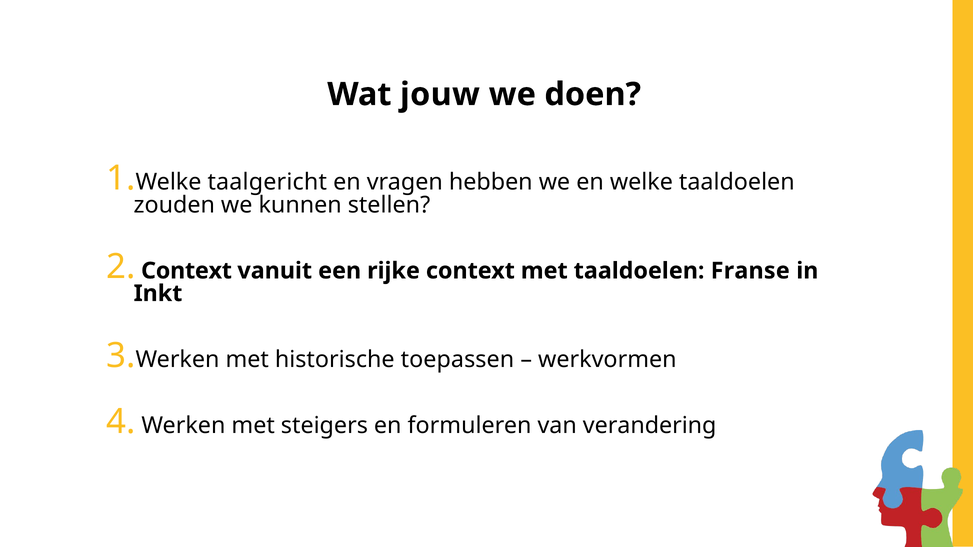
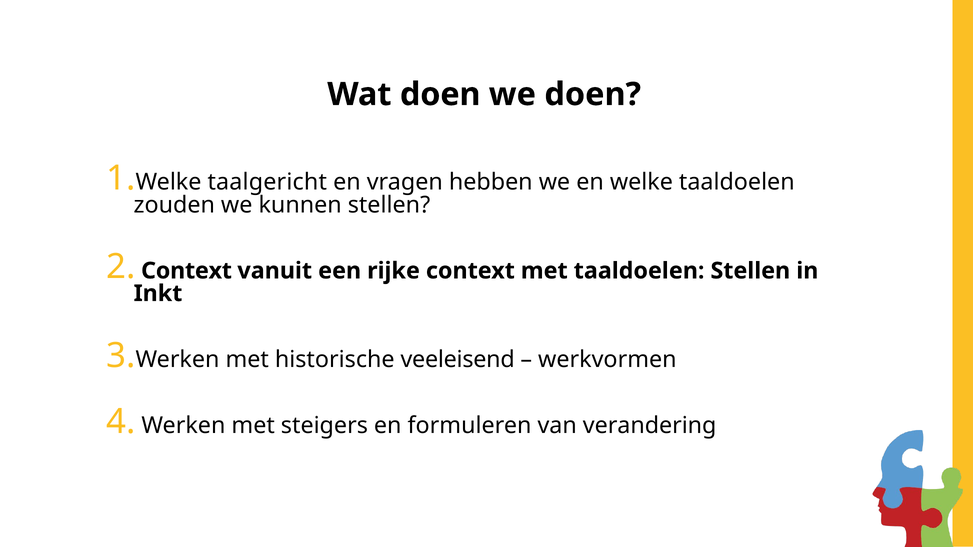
Wat jouw: jouw -> doen (440, 94)
taaldoelen Franse: Franse -> Stellen (750, 271)
toepassen: toepassen -> veeleisend (458, 360)
